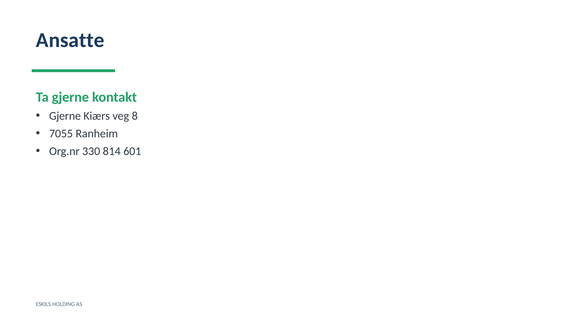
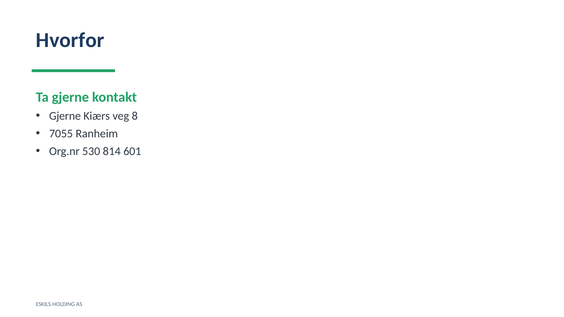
Ansatte: Ansatte -> Hvorfor (70, 40)
330: 330 -> 530 (91, 151)
